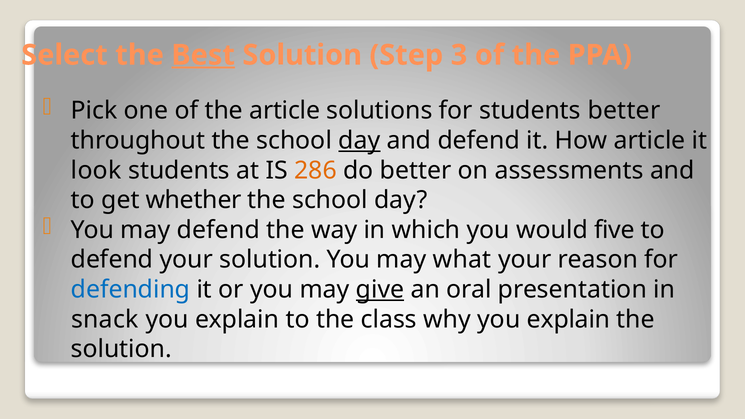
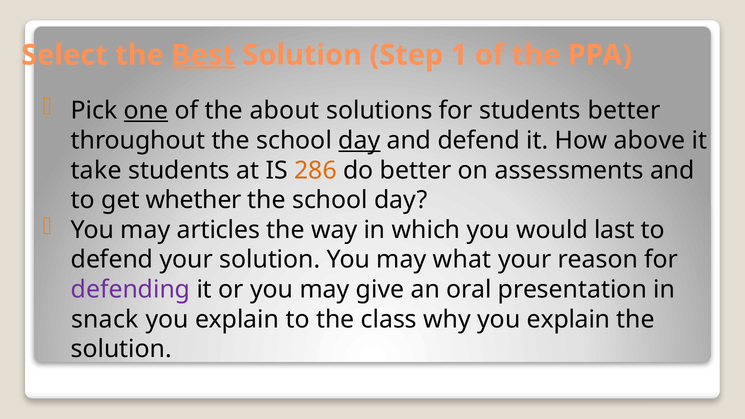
3: 3 -> 1 (459, 55)
one underline: none -> present (146, 111)
the article: article -> about (284, 111)
How article: article -> above (650, 141)
look: look -> take (96, 170)
may defend: defend -> articles (218, 230)
five: five -> last (614, 230)
defending colour: blue -> purple (131, 290)
give underline: present -> none (380, 290)
